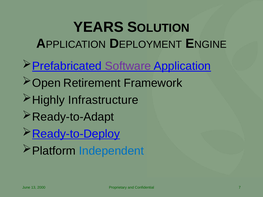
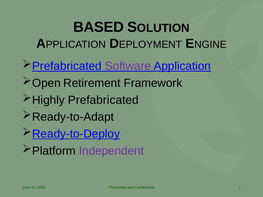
YEARS: YEARS -> BASED (99, 27)
Infrastructure: Infrastructure -> Prefabricated (103, 100)
Independent colour: blue -> purple (111, 151)
